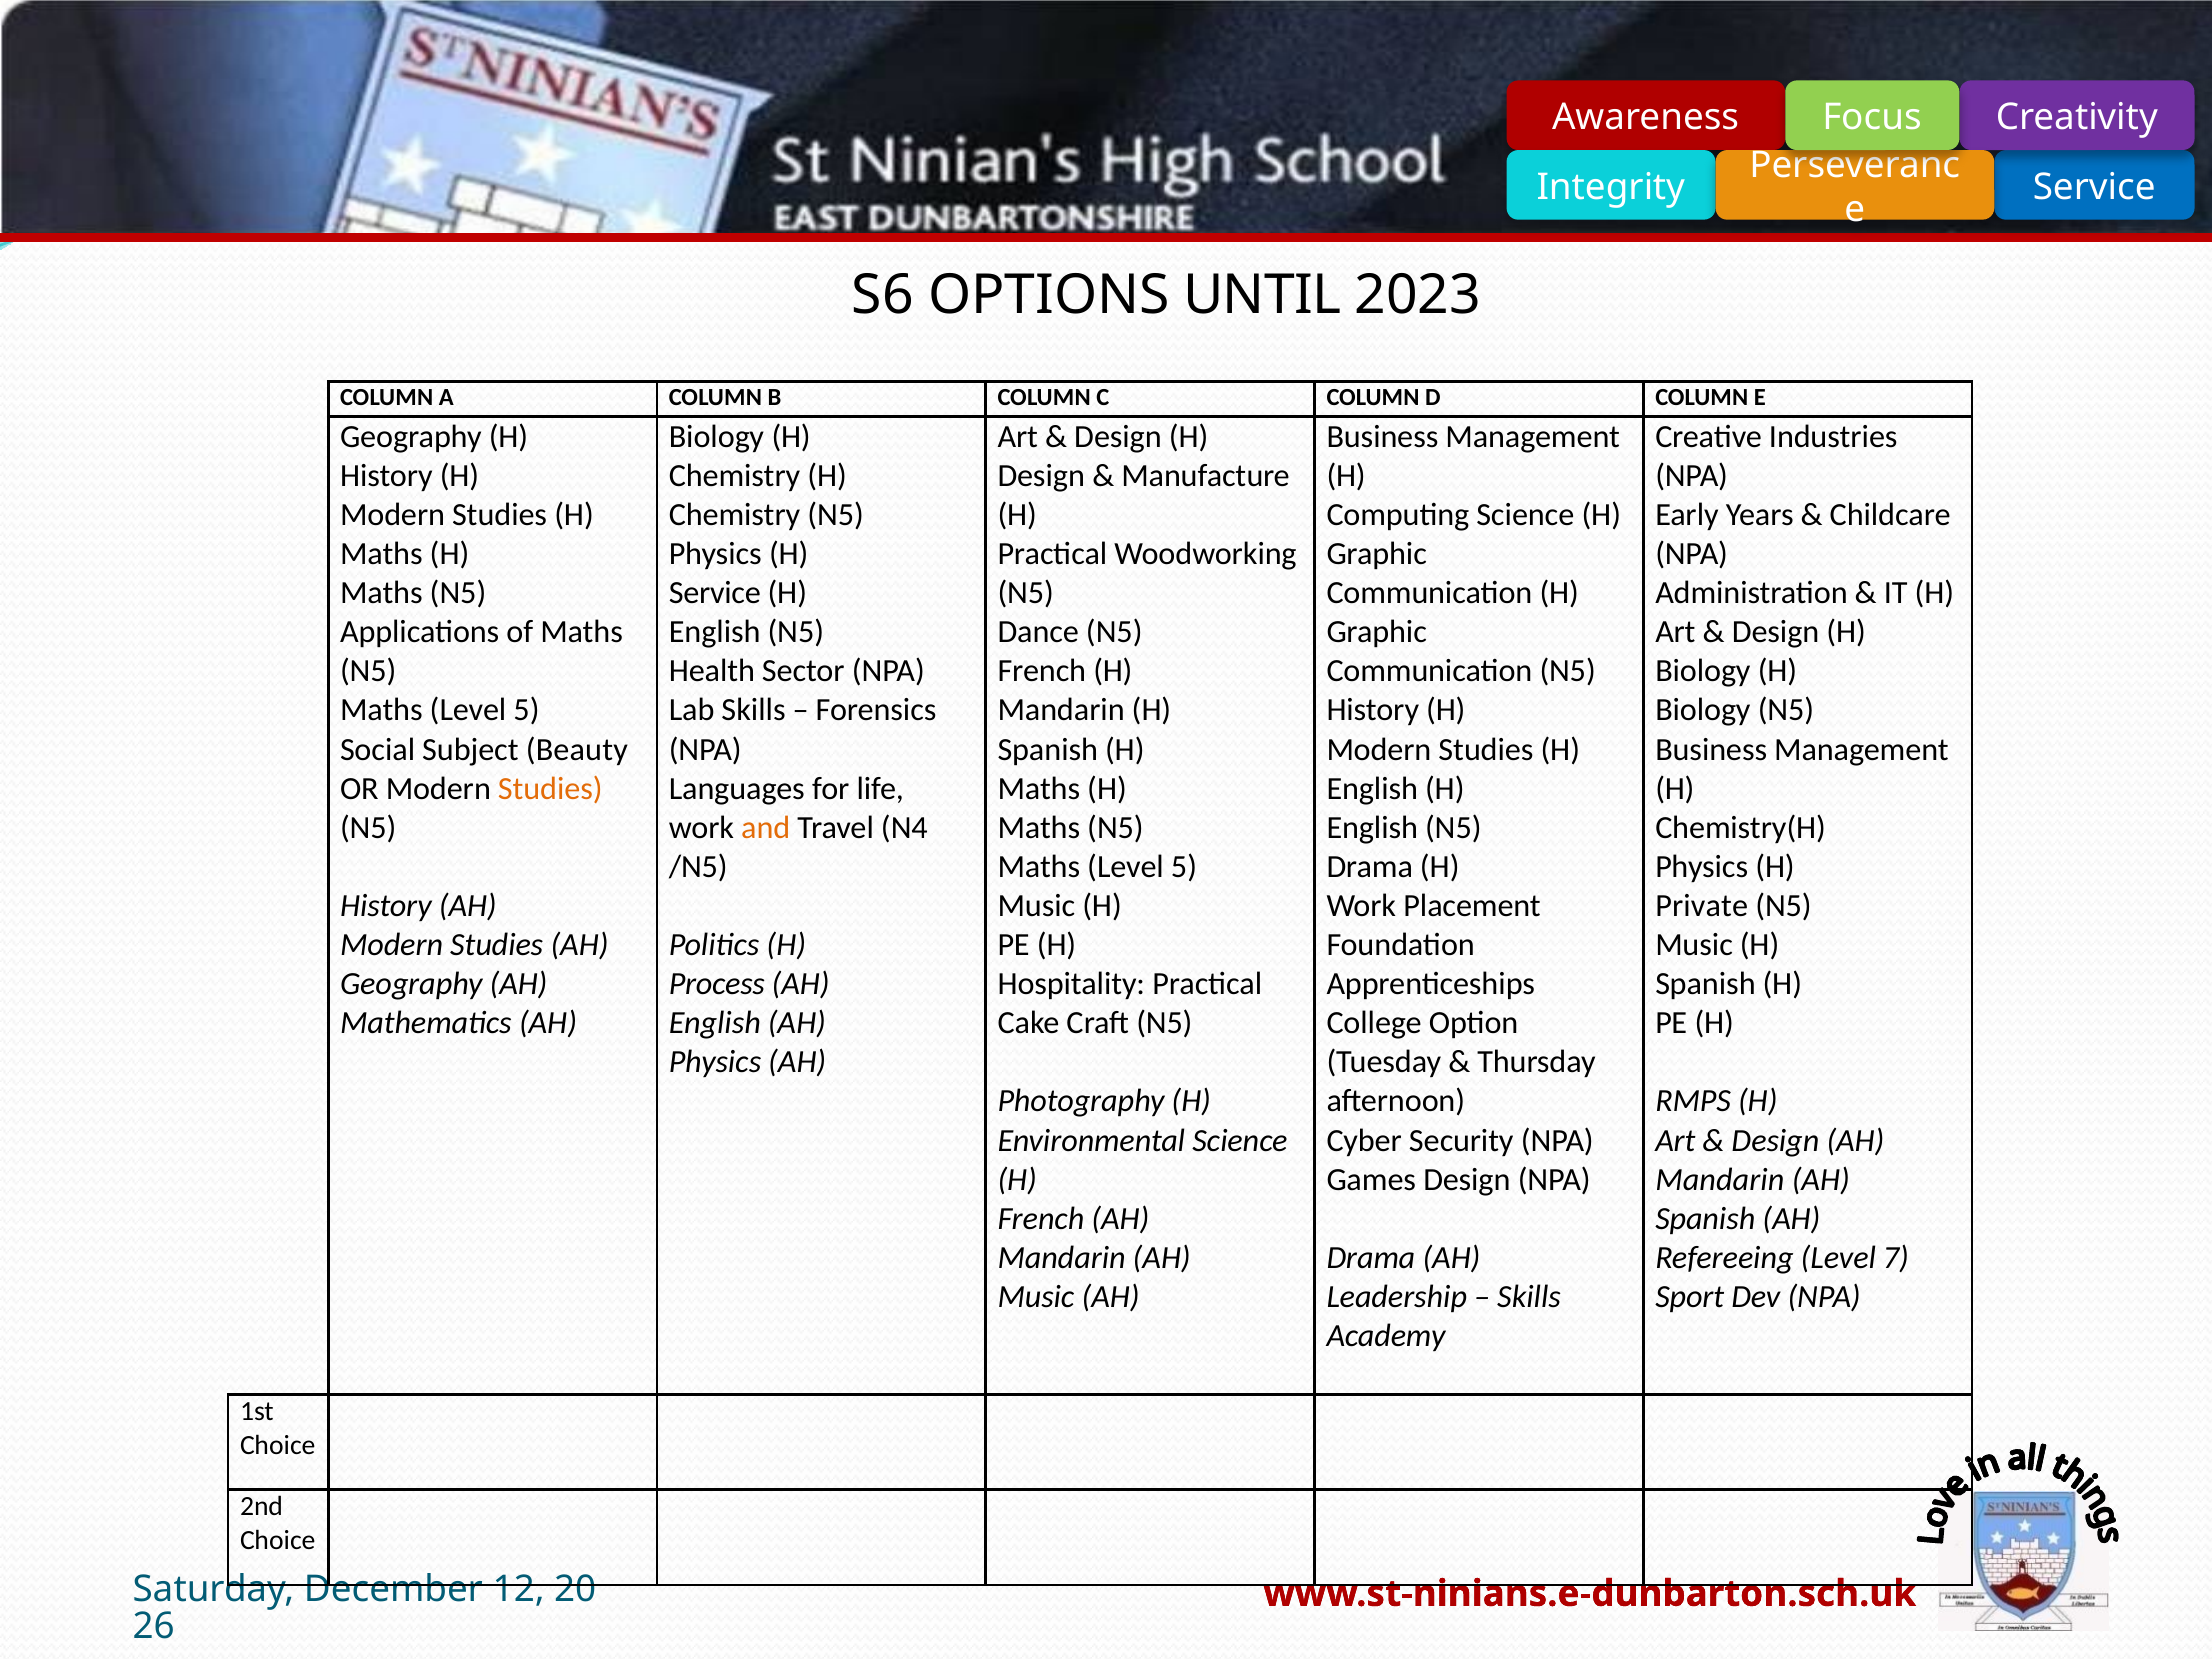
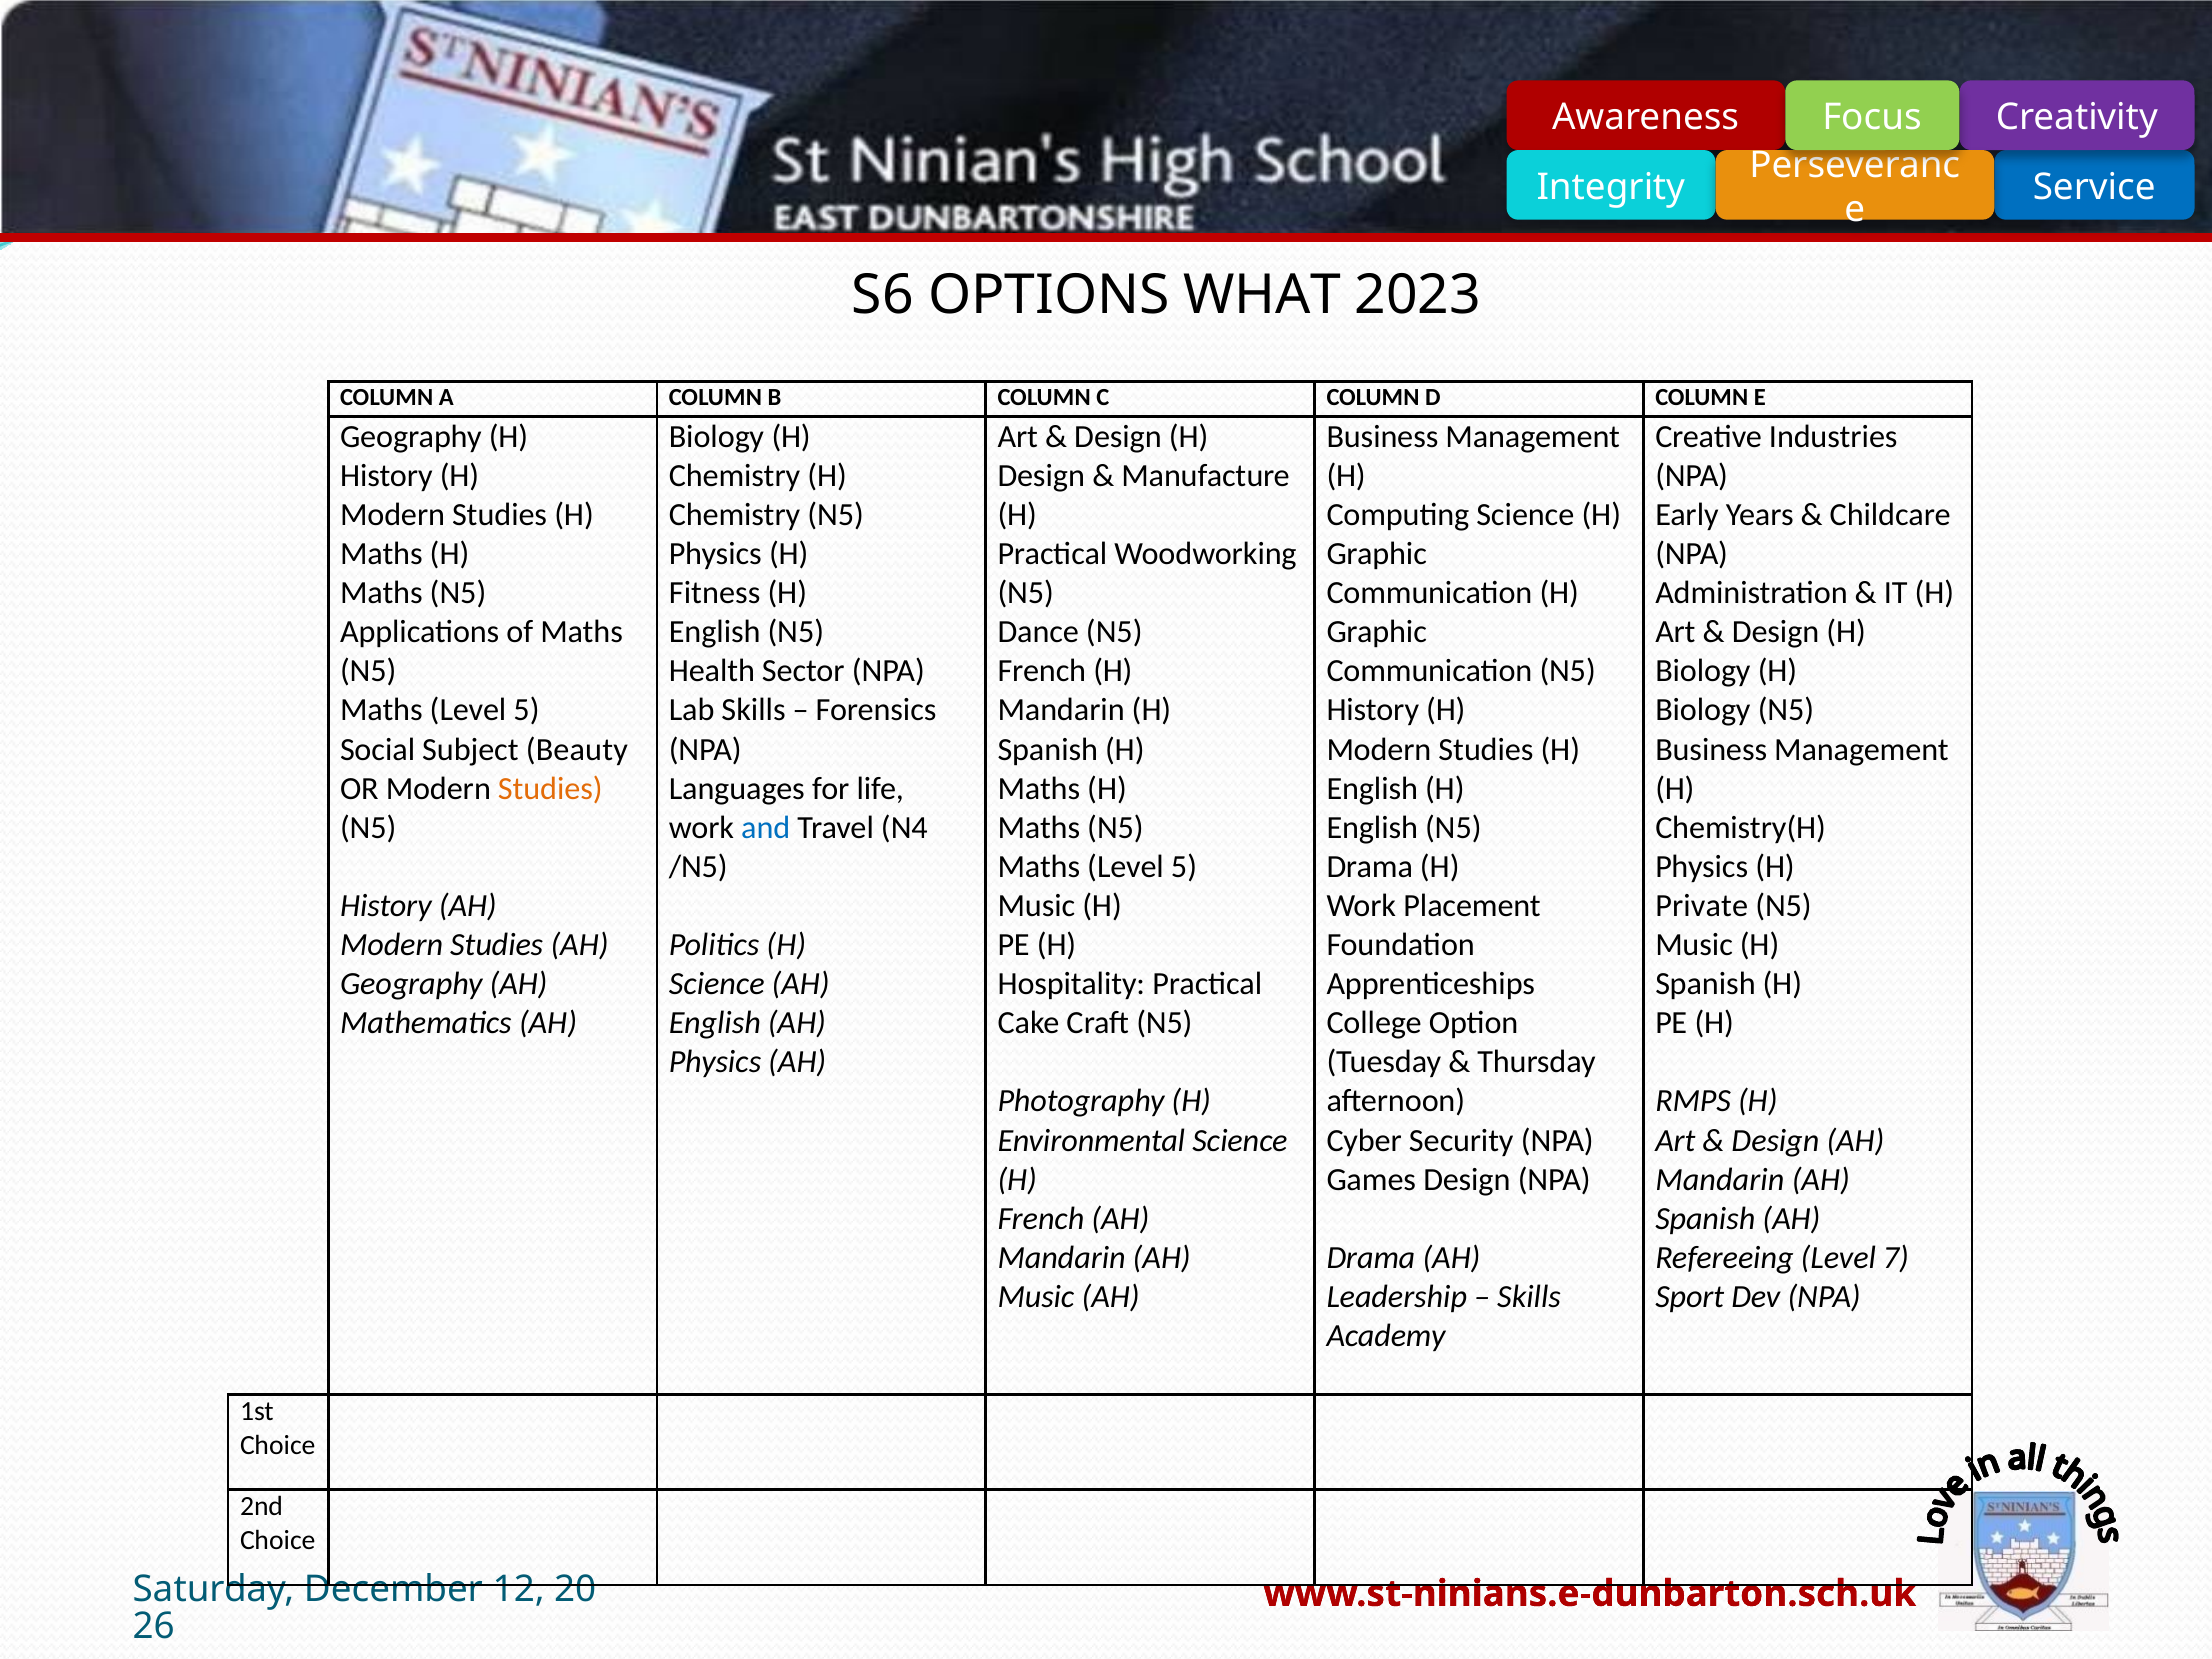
UNTIL: UNTIL -> WHAT (1262, 295)
Service: Service -> Fitness (715, 593)
and colour: orange -> blue (766, 828)
Process: Process -> Science (717, 984)
